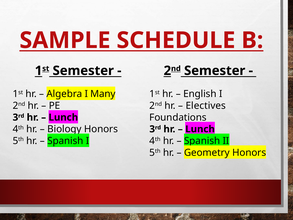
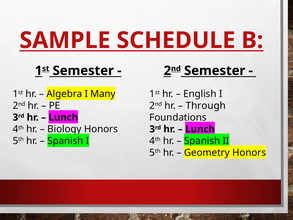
Electives: Electives -> Through (206, 106)
